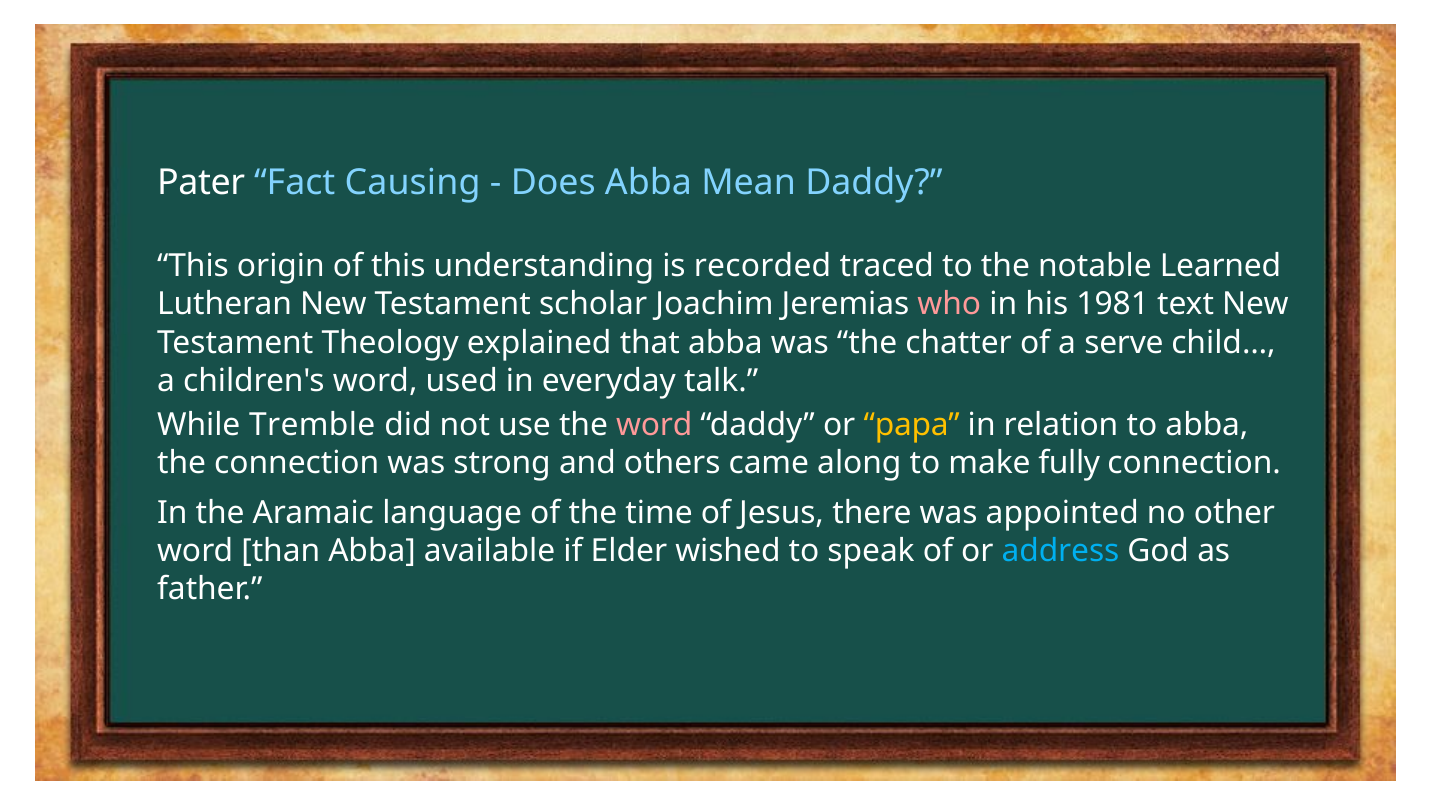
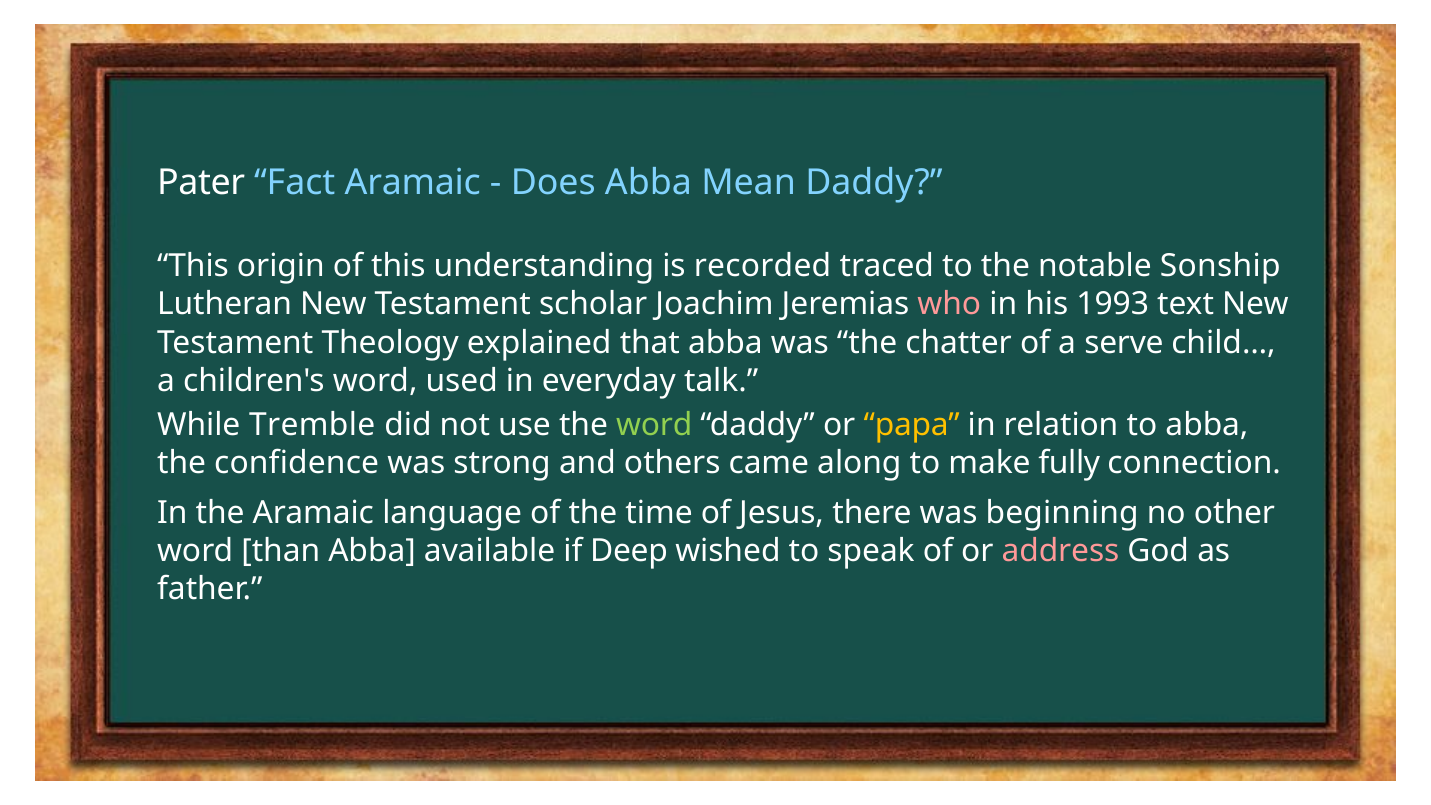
Fact Causing: Causing -> Aramaic (413, 183)
Learned: Learned -> Sonship (1220, 266)
1981: 1981 -> 1993 (1113, 304)
word colour: pink -> light green (654, 425)
the connection: connection -> confidence (297, 463)
appointed: appointed -> beginning (1062, 513)
Elder: Elder -> Deep (629, 551)
address colour: light blue -> pink (1061, 551)
